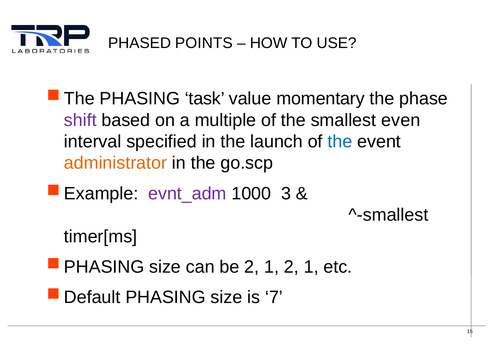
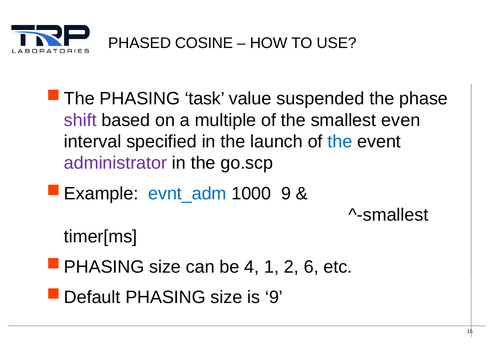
POINTS: POINTS -> COSINE (204, 43)
momentary: momentary -> suspended (320, 99)
administrator colour: orange -> purple (116, 163)
evnt_adm colour: purple -> blue (187, 193)
1000 3: 3 -> 9 (286, 193)
be 2: 2 -> 4 (252, 267)
1 2 1: 1 -> 6 (311, 267)
is 7: 7 -> 9 (274, 297)
